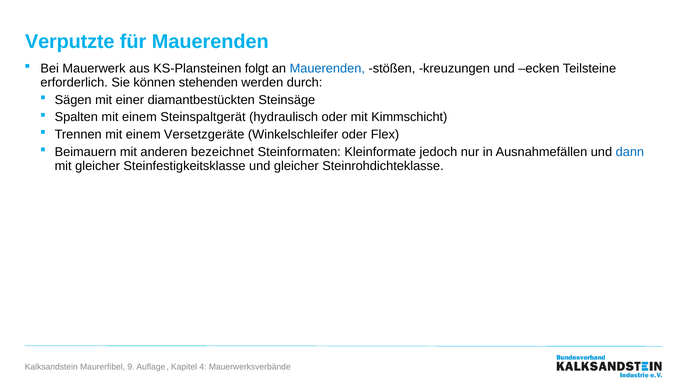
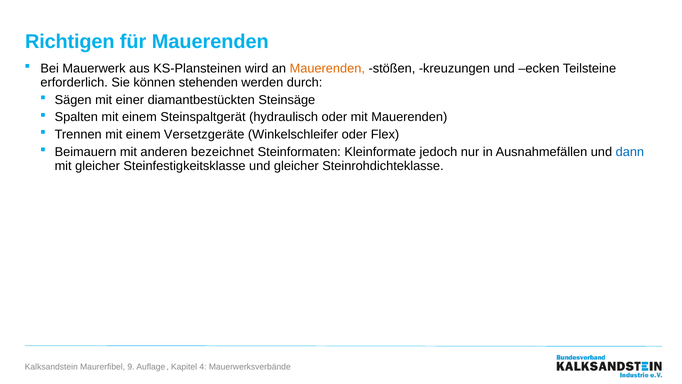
Verputzte: Verputzte -> Richtigen (70, 42)
folgt: folgt -> wird (257, 69)
Mauerenden colour: blue -> orange (327, 69)
mit Kimmschicht: Kimmschicht -> Mauerenden (409, 117)
